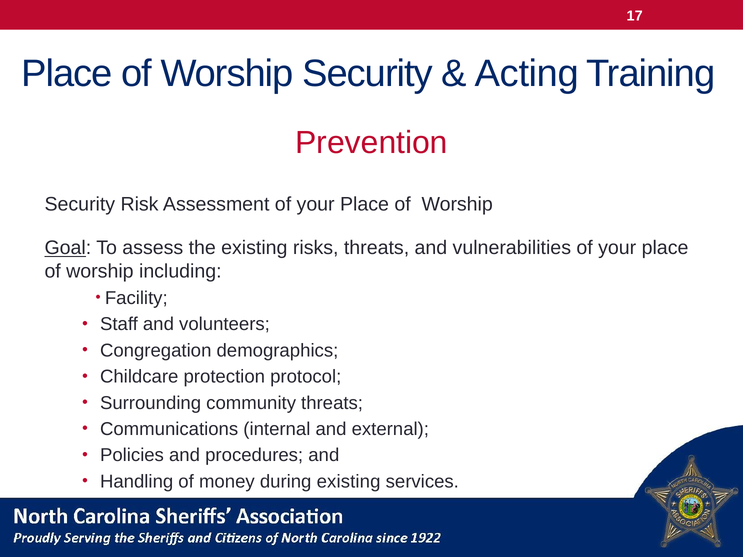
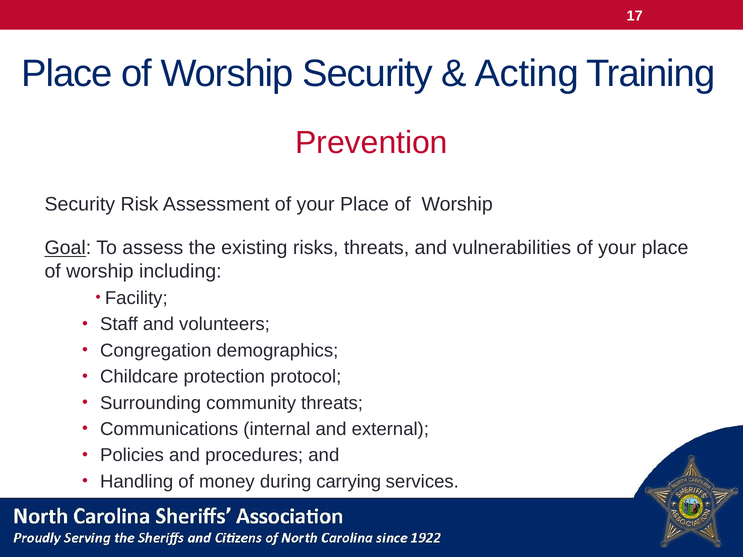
during existing: existing -> carrying (349, 482)
